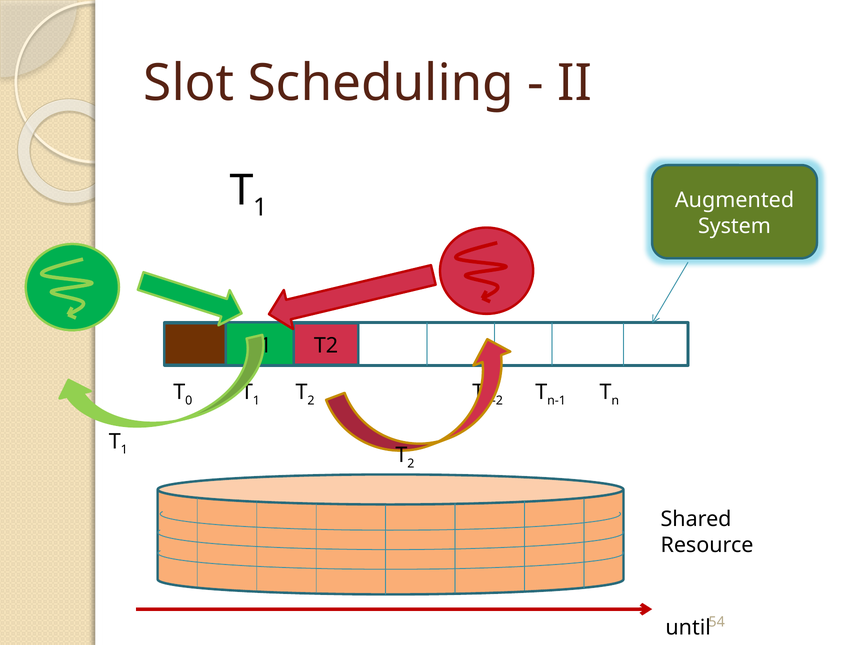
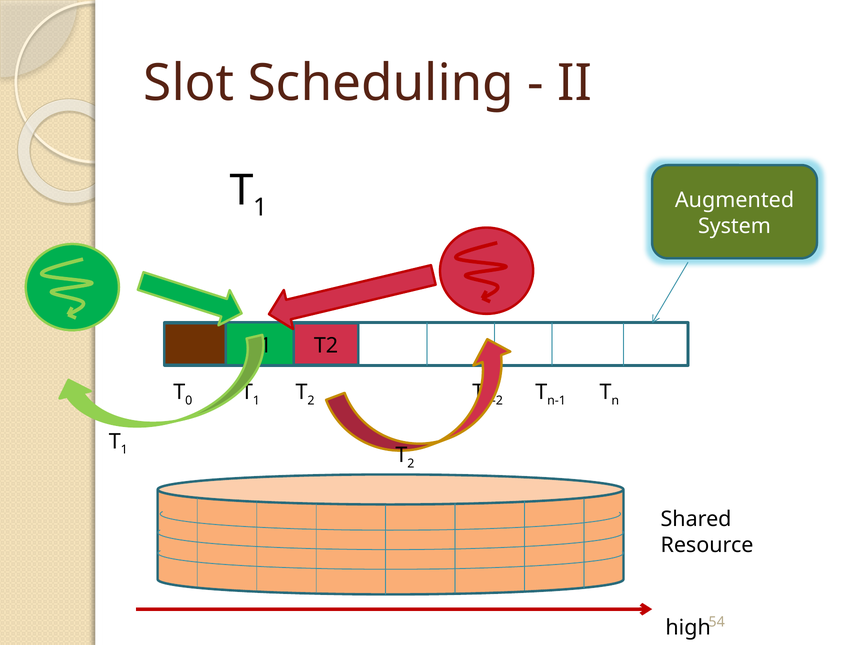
until: until -> high (688, 628)
